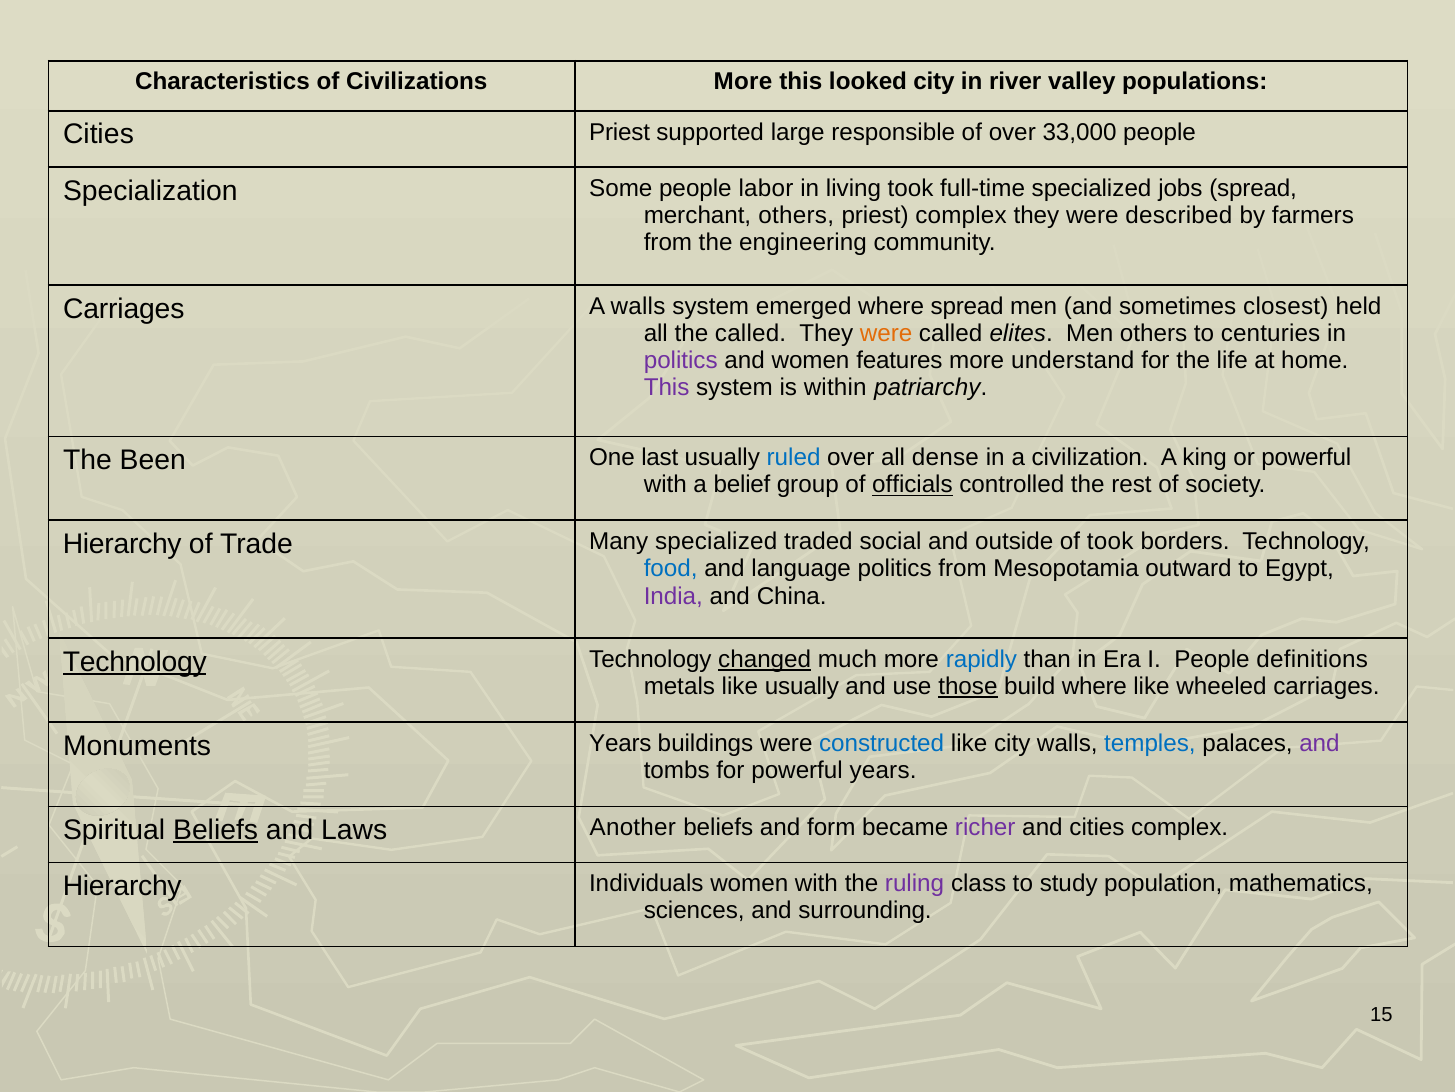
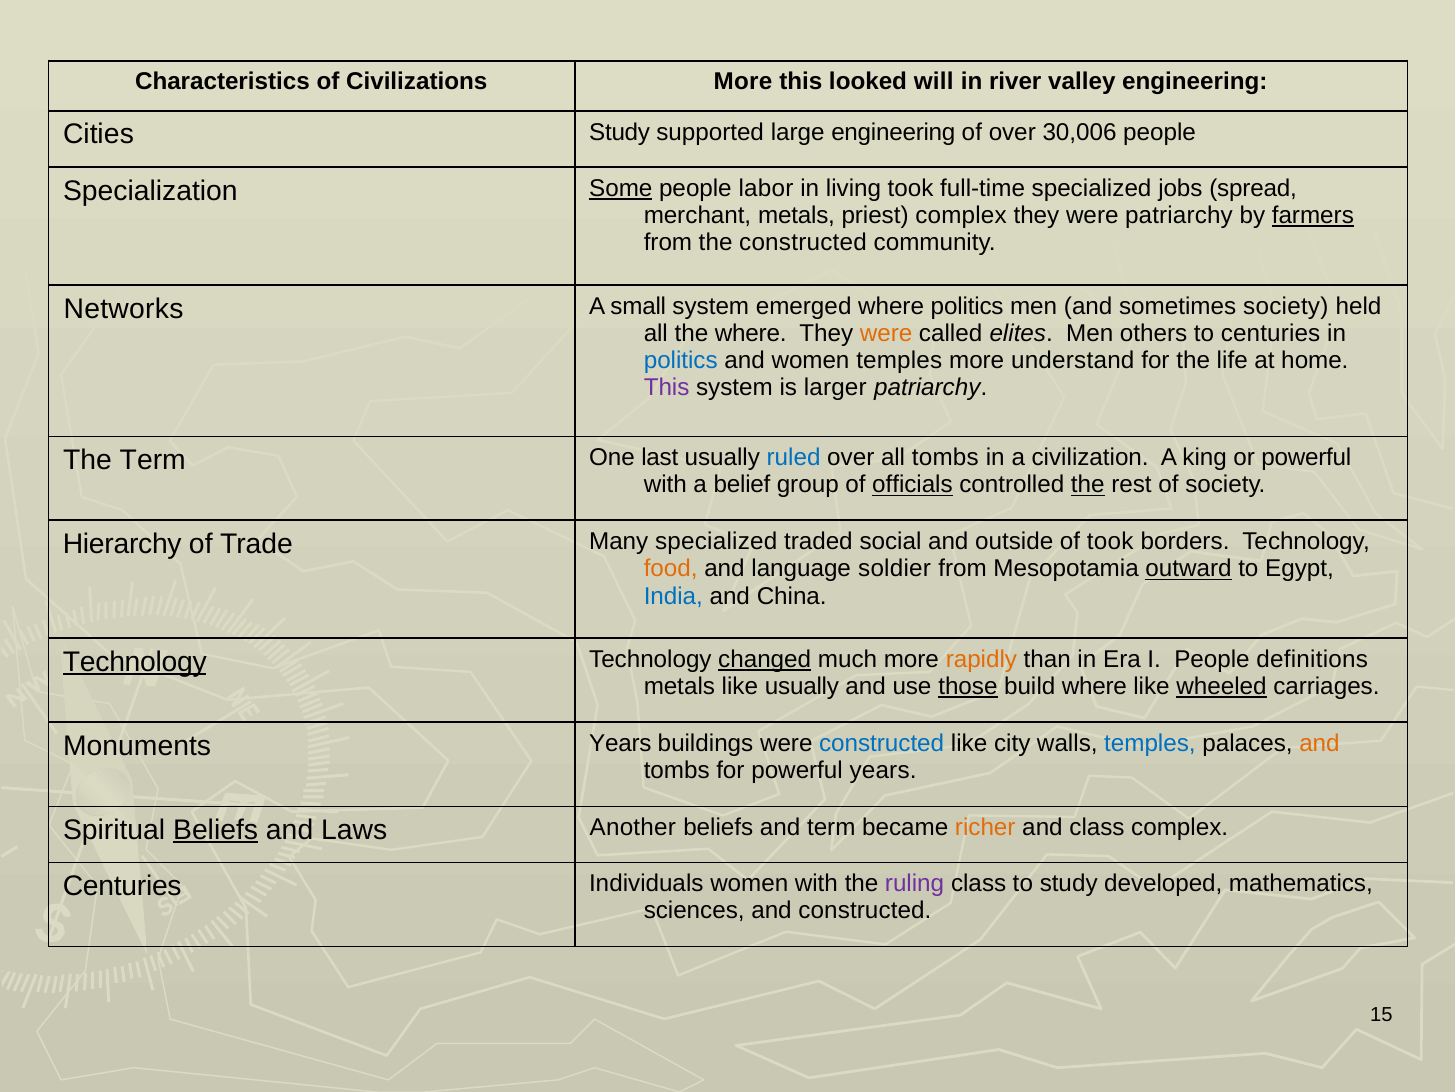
looked city: city -> will (934, 82)
valley populations: populations -> engineering (1195, 82)
Cities Priest: Priest -> Study (620, 132)
large responsible: responsible -> engineering (893, 132)
33,000: 33,000 -> 30,006 (1080, 132)
Some underline: none -> present (621, 188)
merchant others: others -> metals (796, 216)
were described: described -> patriarchy (1179, 216)
farmers underline: none -> present (1313, 216)
the engineering: engineering -> constructed (803, 243)
Carriages: Carriages -> Networks (124, 308)
A walls: walls -> small (638, 306)
where spread: spread -> politics (967, 306)
sometimes closest: closest -> society (1286, 306)
the called: called -> where (751, 333)
politics colour: purple -> blue (681, 360)
women features: features -> temples (899, 360)
within: within -> larger (835, 388)
The Been: Been -> Term (153, 460)
all dense: dense -> tombs (945, 457)
the underline: none -> present (1088, 485)
food colour: blue -> orange (671, 568)
language politics: politics -> soldier (895, 568)
outward underline: none -> present (1189, 568)
India colour: purple -> blue (673, 596)
rapidly colour: blue -> orange (981, 659)
wheeled underline: none -> present (1222, 686)
and colour: purple -> orange (1319, 743)
and form: form -> term (831, 827)
richer colour: purple -> orange (985, 827)
and cities: cities -> class (1097, 827)
Hierarchy: Hierarchy -> Centuries (122, 885)
population: population -> developed (1163, 883)
and surrounding: surrounding -> constructed (865, 910)
